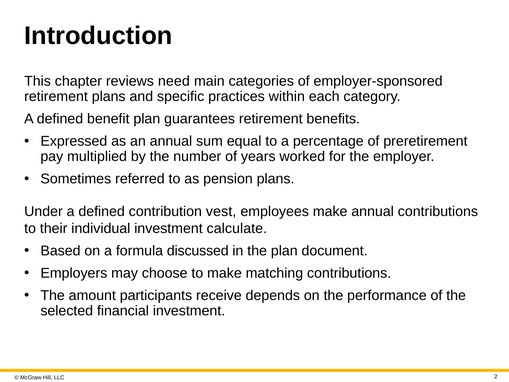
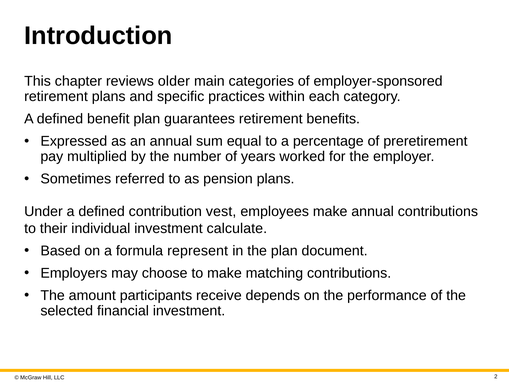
need: need -> older (174, 81)
discussed: discussed -> represent (198, 251)
